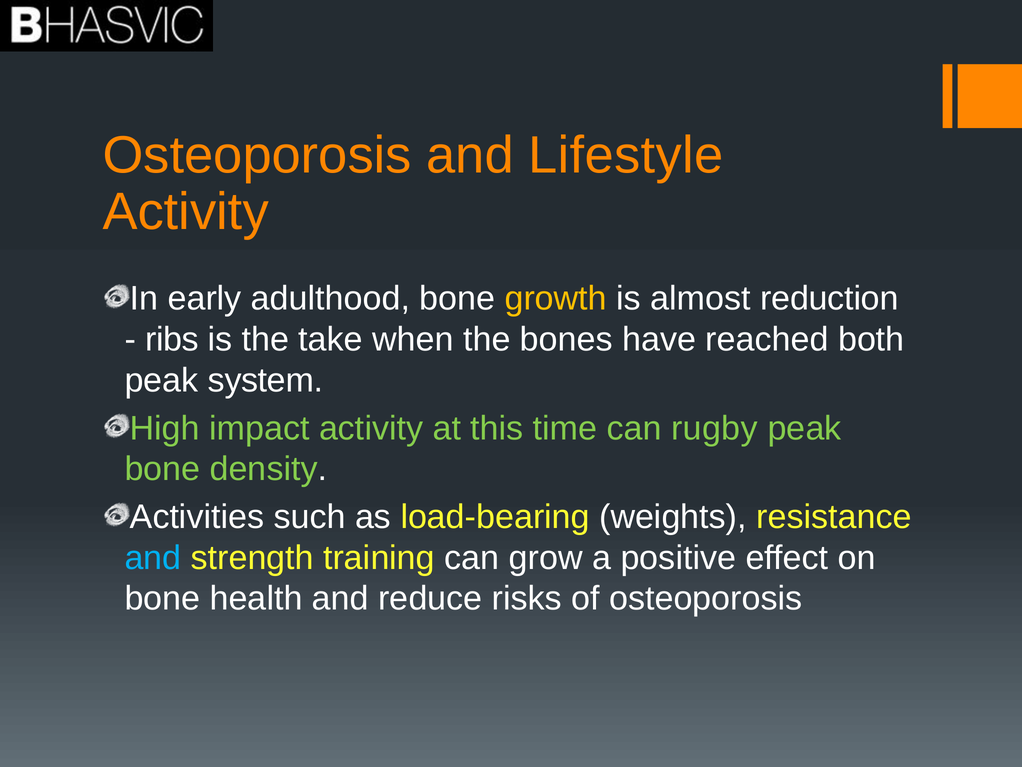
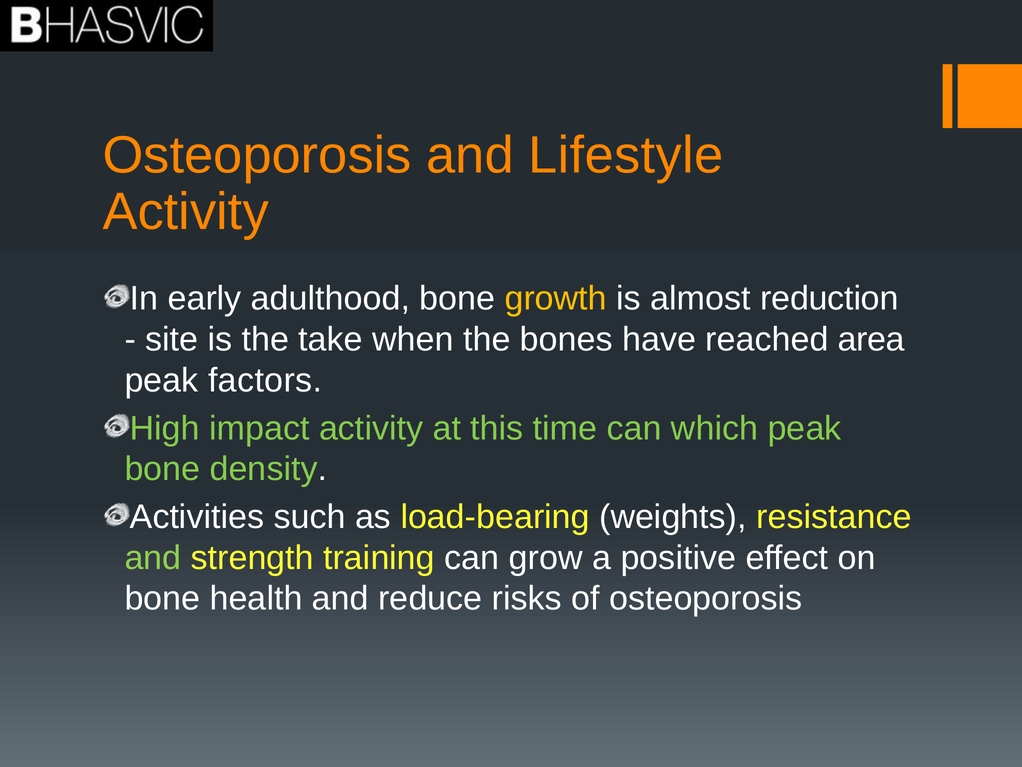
ribs: ribs -> site (172, 339)
both: both -> area (871, 339)
system: system -> factors (265, 380)
rugby: rugby -> which (715, 428)
and colour: light blue -> light green (153, 557)
